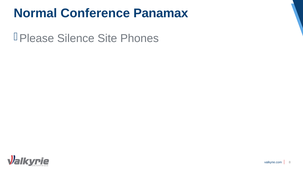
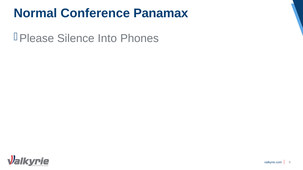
Site: Site -> Into (107, 39)
